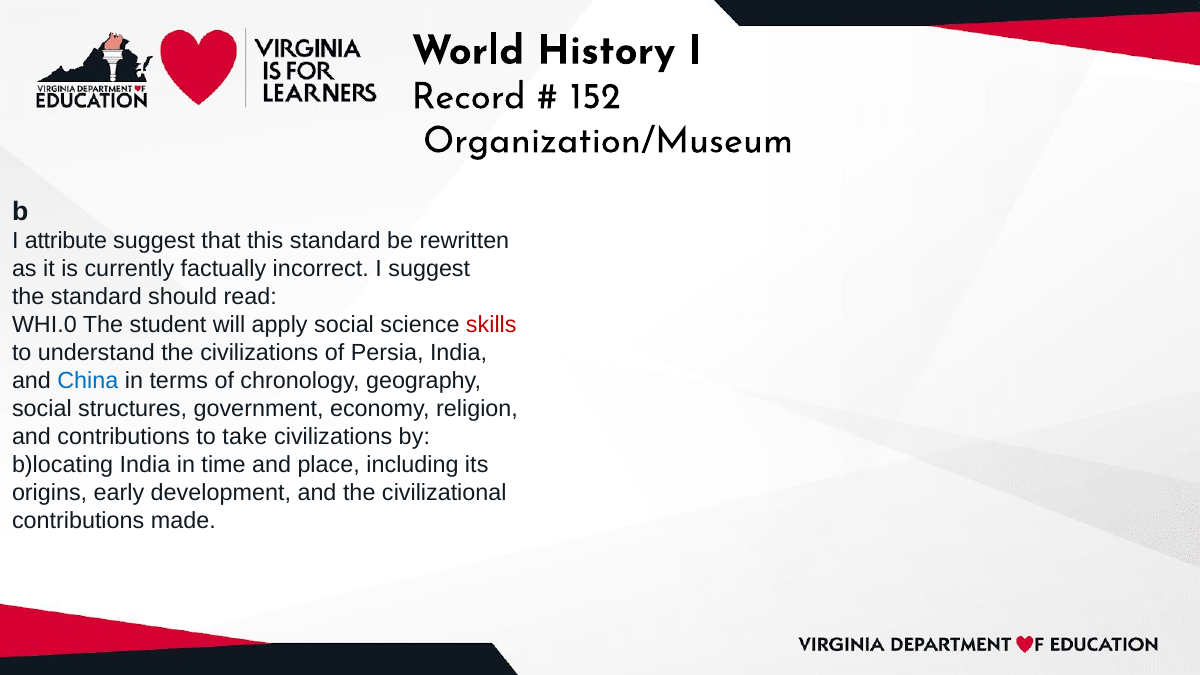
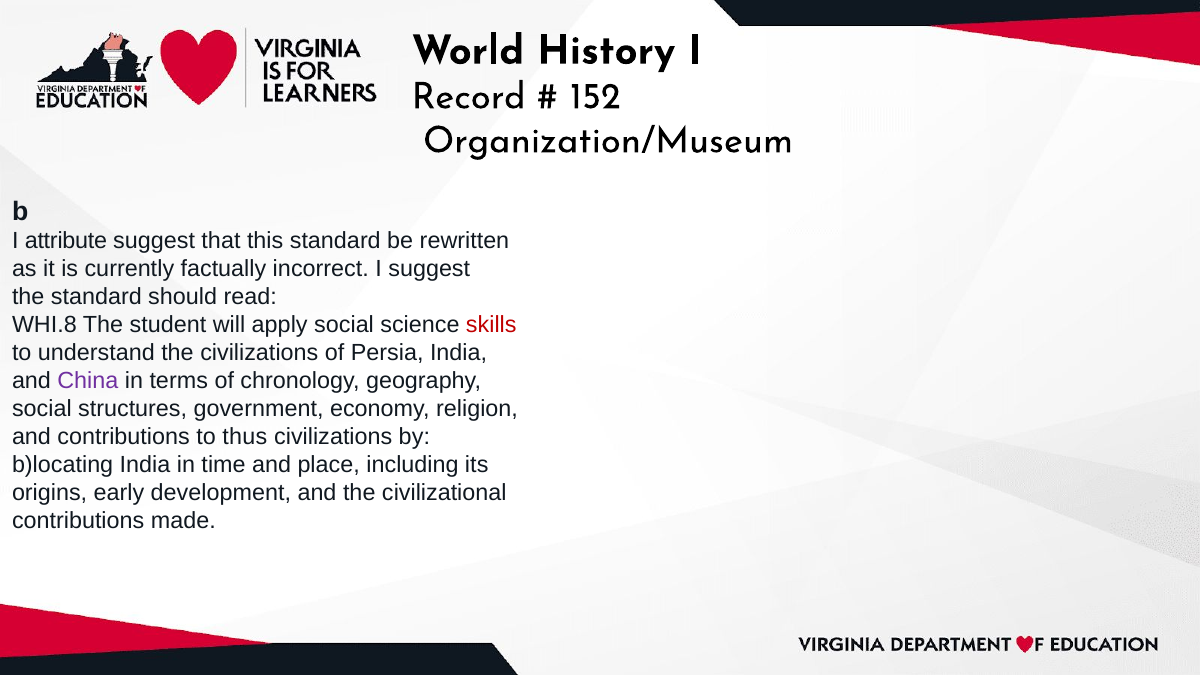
WHI.0: WHI.0 -> WHI.8 (44, 325)
China colour: blue -> purple (88, 381)
take: take -> thus (245, 437)
